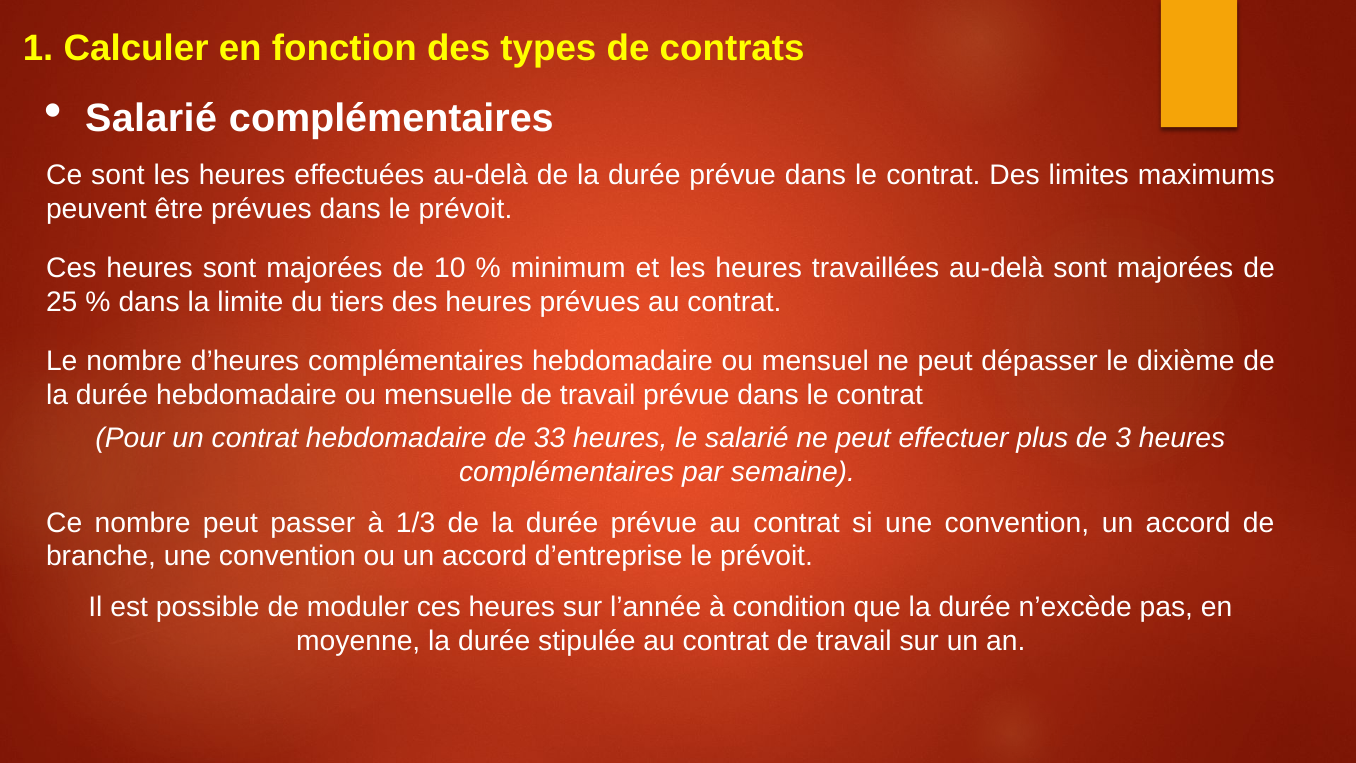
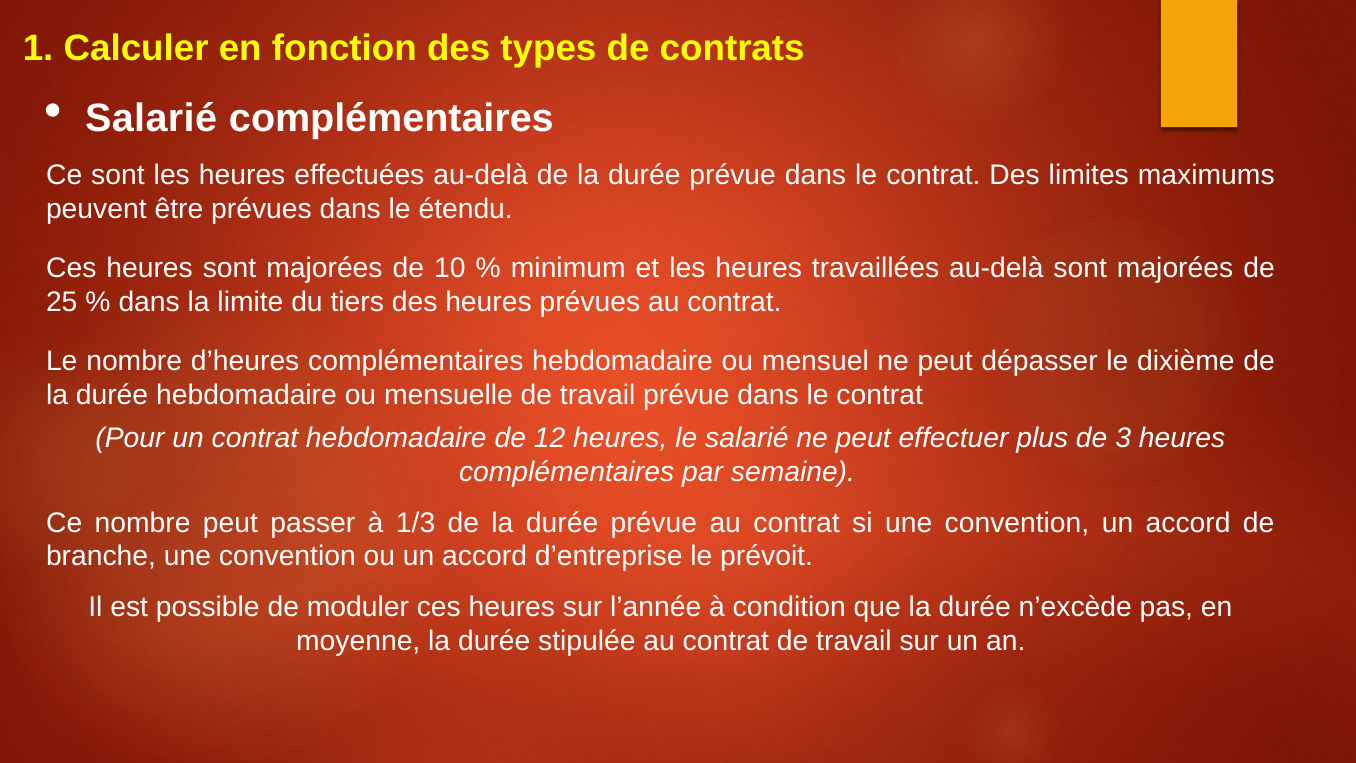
dans le prévoit: prévoit -> étendu (466, 209)
33: 33 -> 12 (550, 438)
